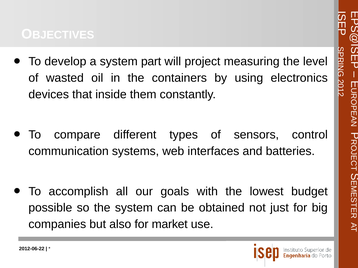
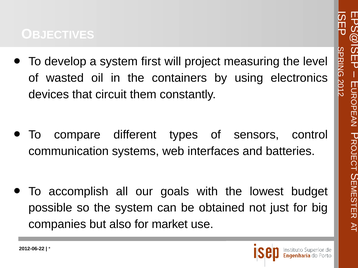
part: part -> first (151, 62)
inside: inside -> circuit (111, 95)
